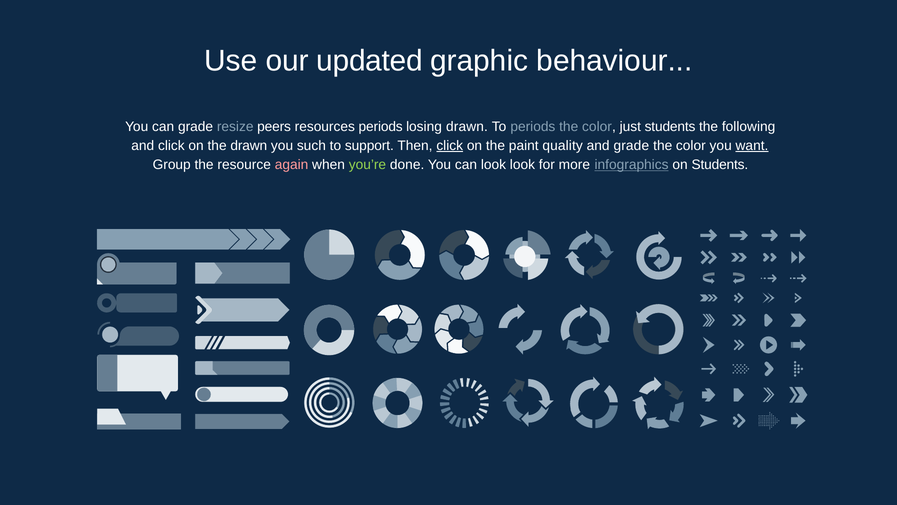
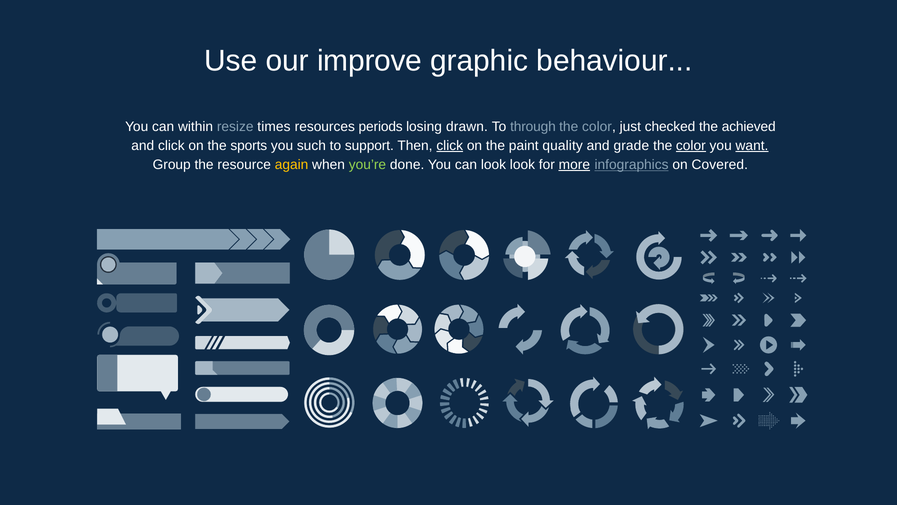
updated: updated -> improve (370, 61)
can grade: grade -> within (196, 127)
peers: peers -> times (274, 127)
To periods: periods -> through (533, 127)
just students: students -> checked (670, 127)
following: following -> achieved (749, 127)
the drawn: drawn -> sports (249, 146)
color underline: none -> present (691, 146)
again colour: pink -> yellow (292, 165)
more underline: none -> present (574, 165)
on Students: Students -> Covered (720, 165)
